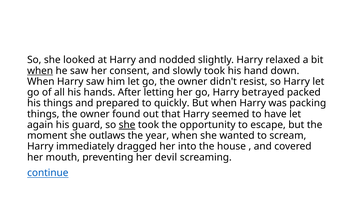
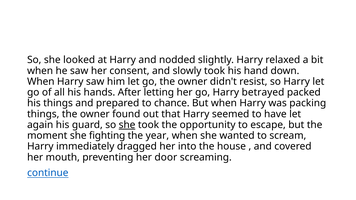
when underline: present -> none (40, 71)
quickly: quickly -> chance (172, 103)
outlaws: outlaws -> fighting (107, 136)
devil: devil -> door (166, 157)
